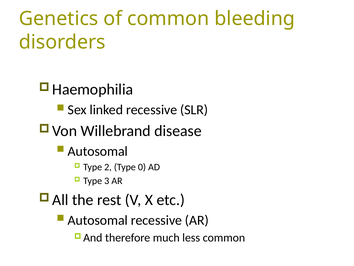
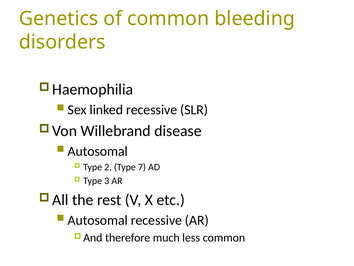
0: 0 -> 7 (142, 167)
